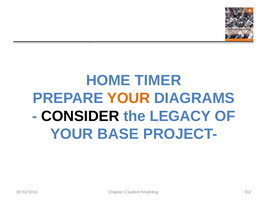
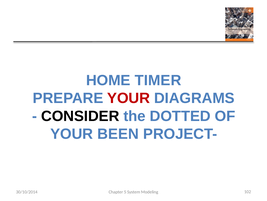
YOUR colour: orange -> red (129, 98)
LEGACY: LEGACY -> DOTTED (180, 116)
BASE: BASE -> BEEN (118, 133)
